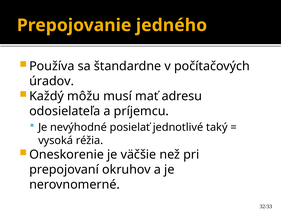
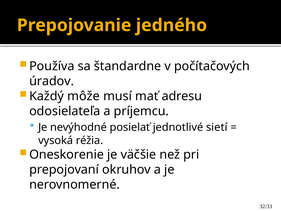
môžu: môžu -> môže (84, 96)
taký: taký -> sietí (217, 127)
